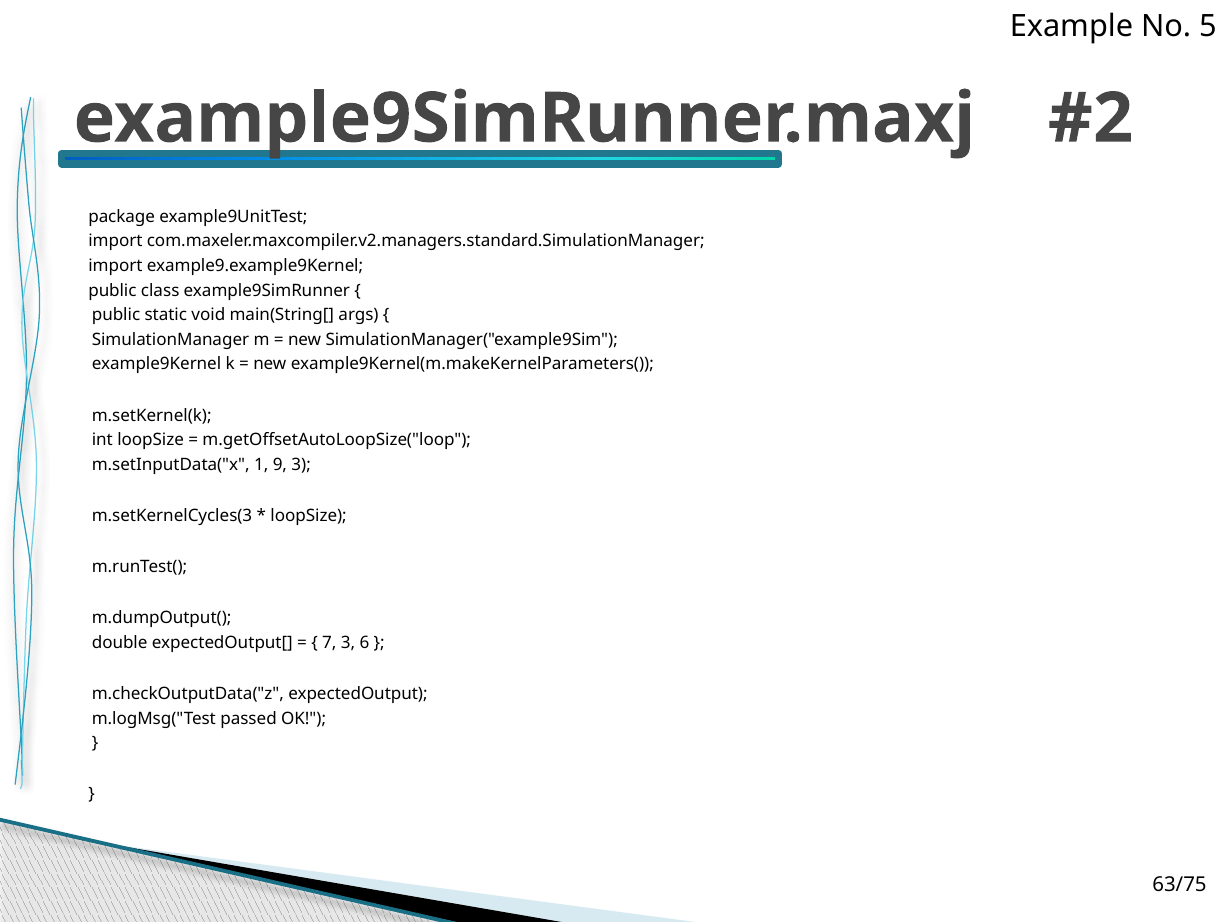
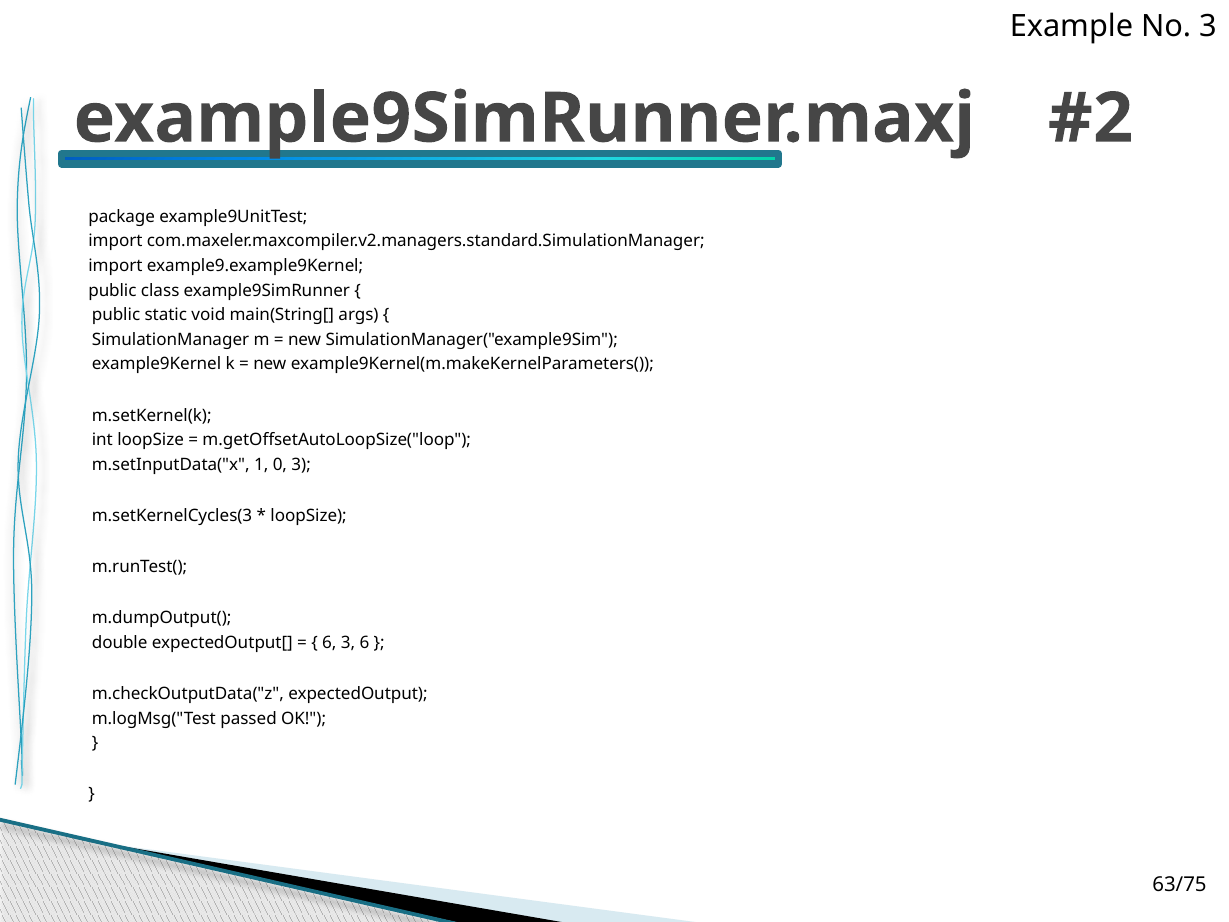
No 5: 5 -> 3 (1208, 27)
9: 9 -> 0 (280, 464)
7: 7 -> 6 (329, 643)
